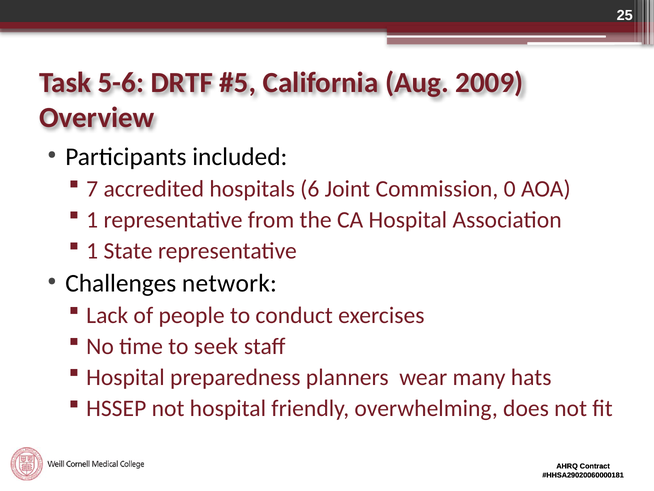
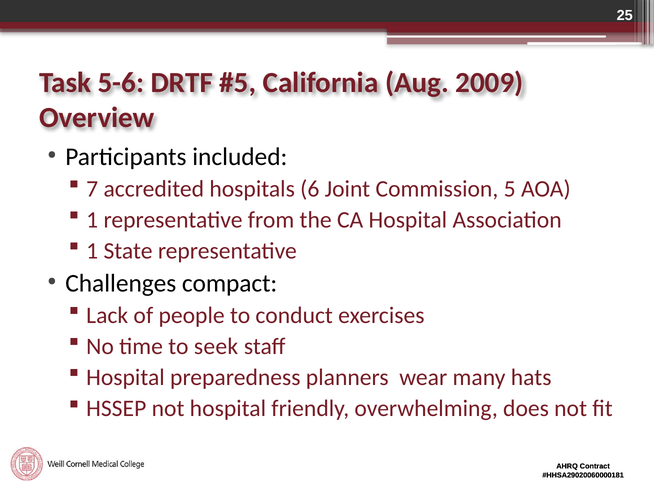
0: 0 -> 5 (510, 189)
network: network -> compact (230, 283)
